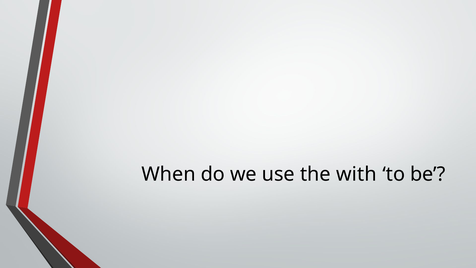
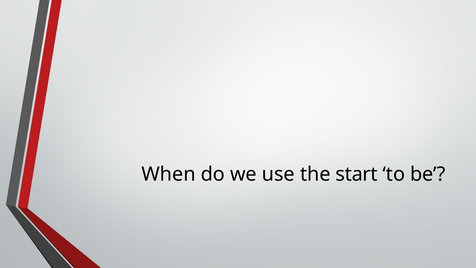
with: with -> start (357, 174)
